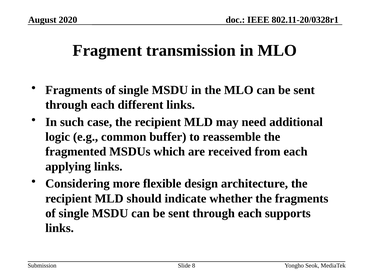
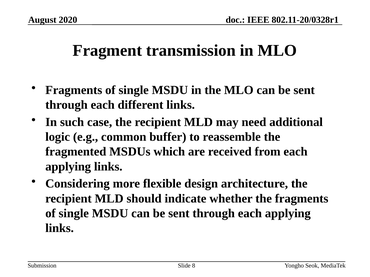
through each supports: supports -> applying (288, 214)
